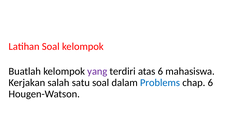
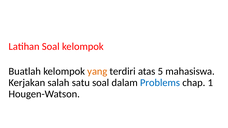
yang colour: purple -> orange (97, 71)
atas 6: 6 -> 5 (160, 71)
chap 6: 6 -> 1 (210, 83)
